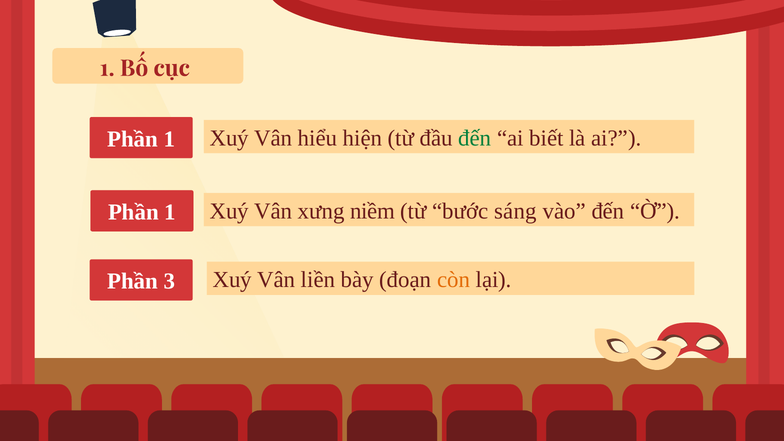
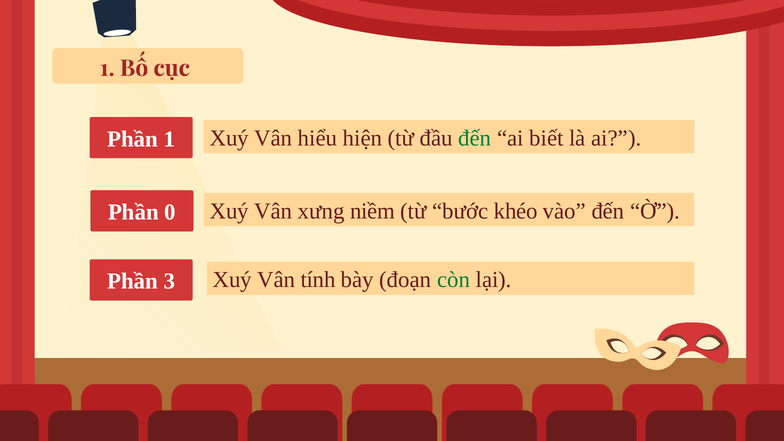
1: 1 -> 0 (170, 212)
sáng: sáng -> khéo (516, 211)
liền: liền -> tính (318, 280)
còn colour: orange -> green (454, 280)
